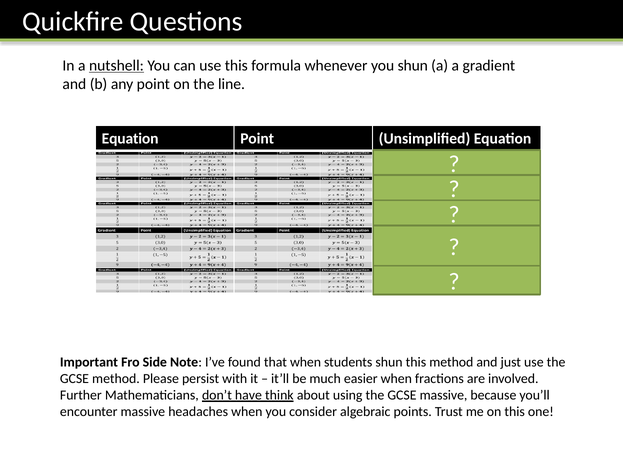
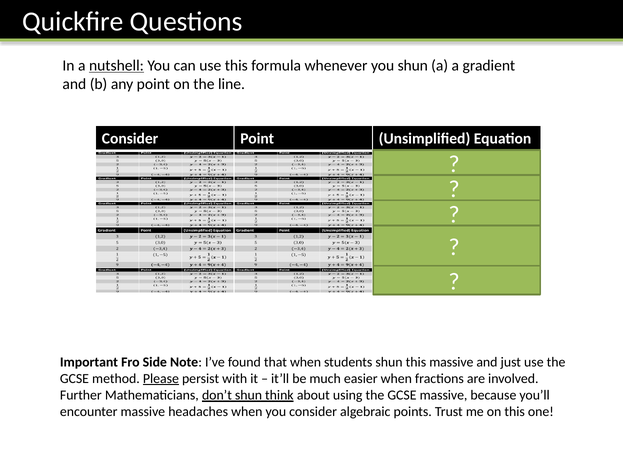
Equation: Equation -> Consider (130, 139)
this method: method -> massive (451, 362)
Please underline: none -> present (161, 379)
don’t have: have -> shun (248, 395)
